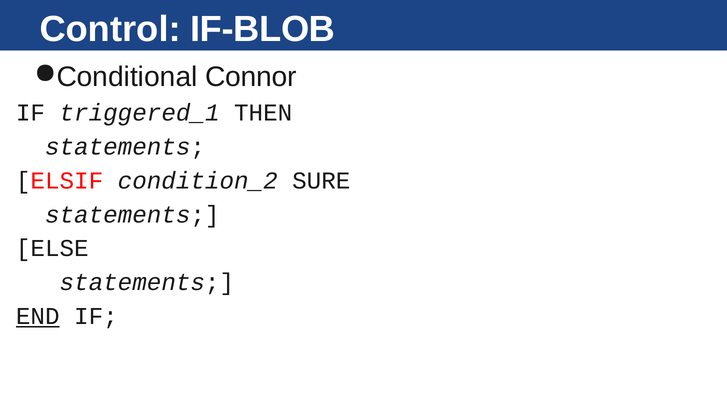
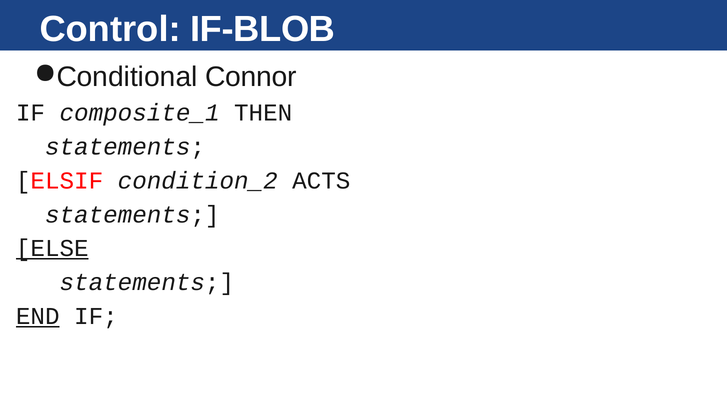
triggered_1: triggered_1 -> composite_1 (140, 113)
SURE: SURE -> ACTS (321, 181)
ELSE underline: none -> present (52, 248)
